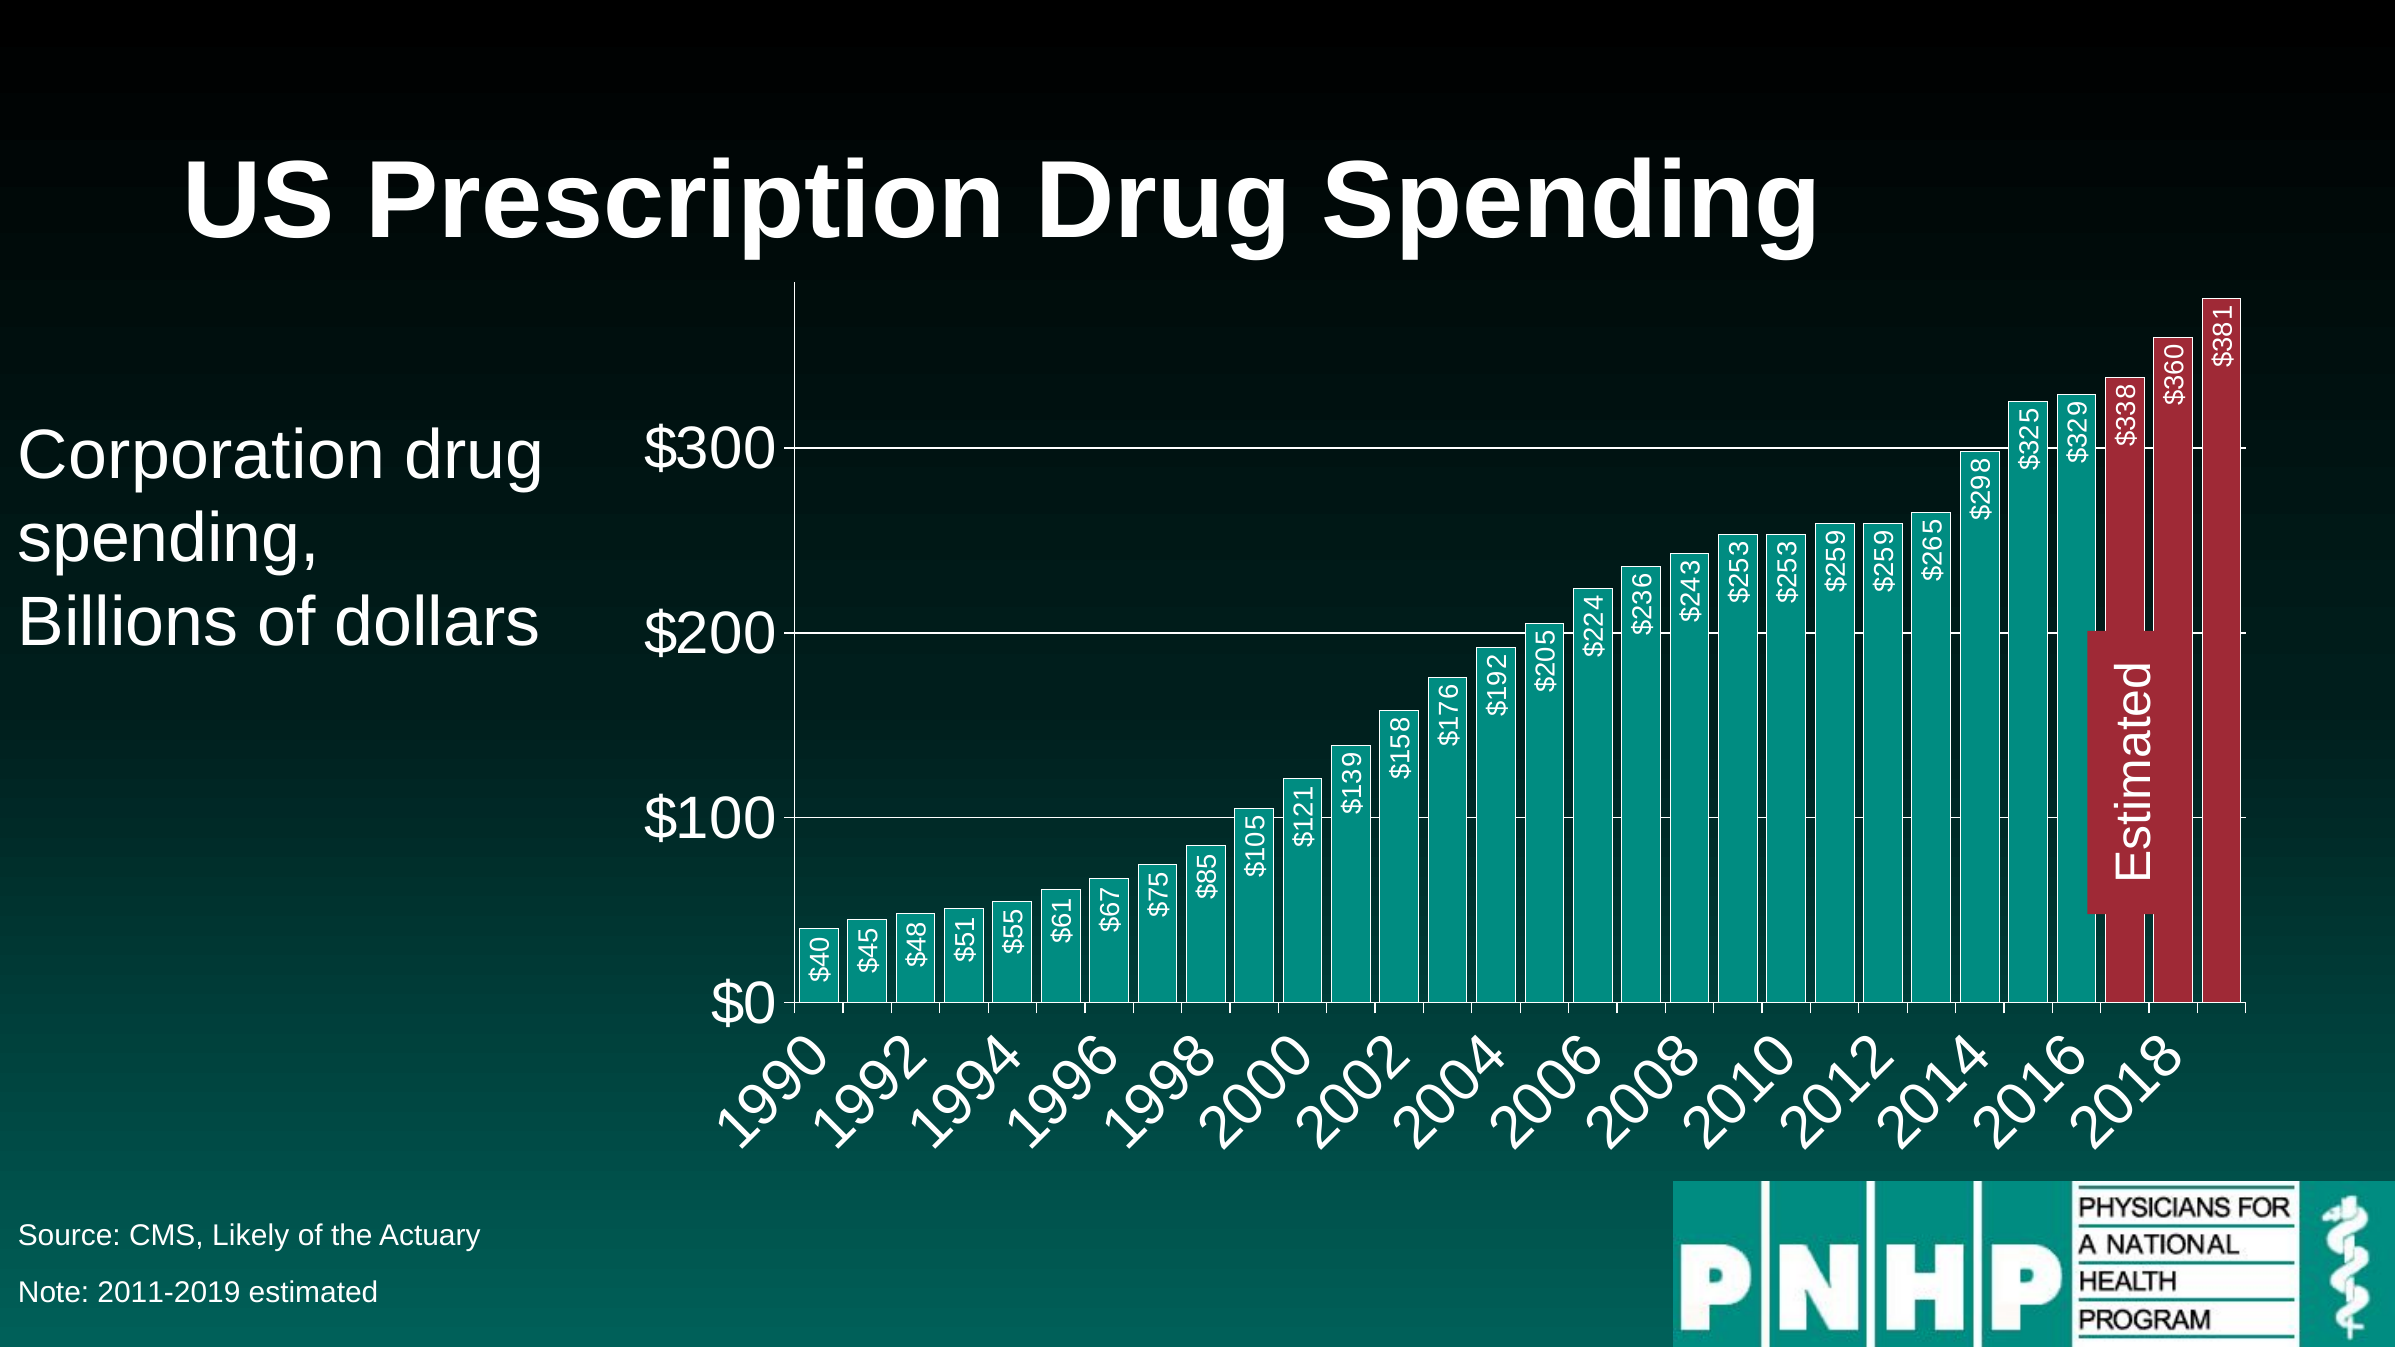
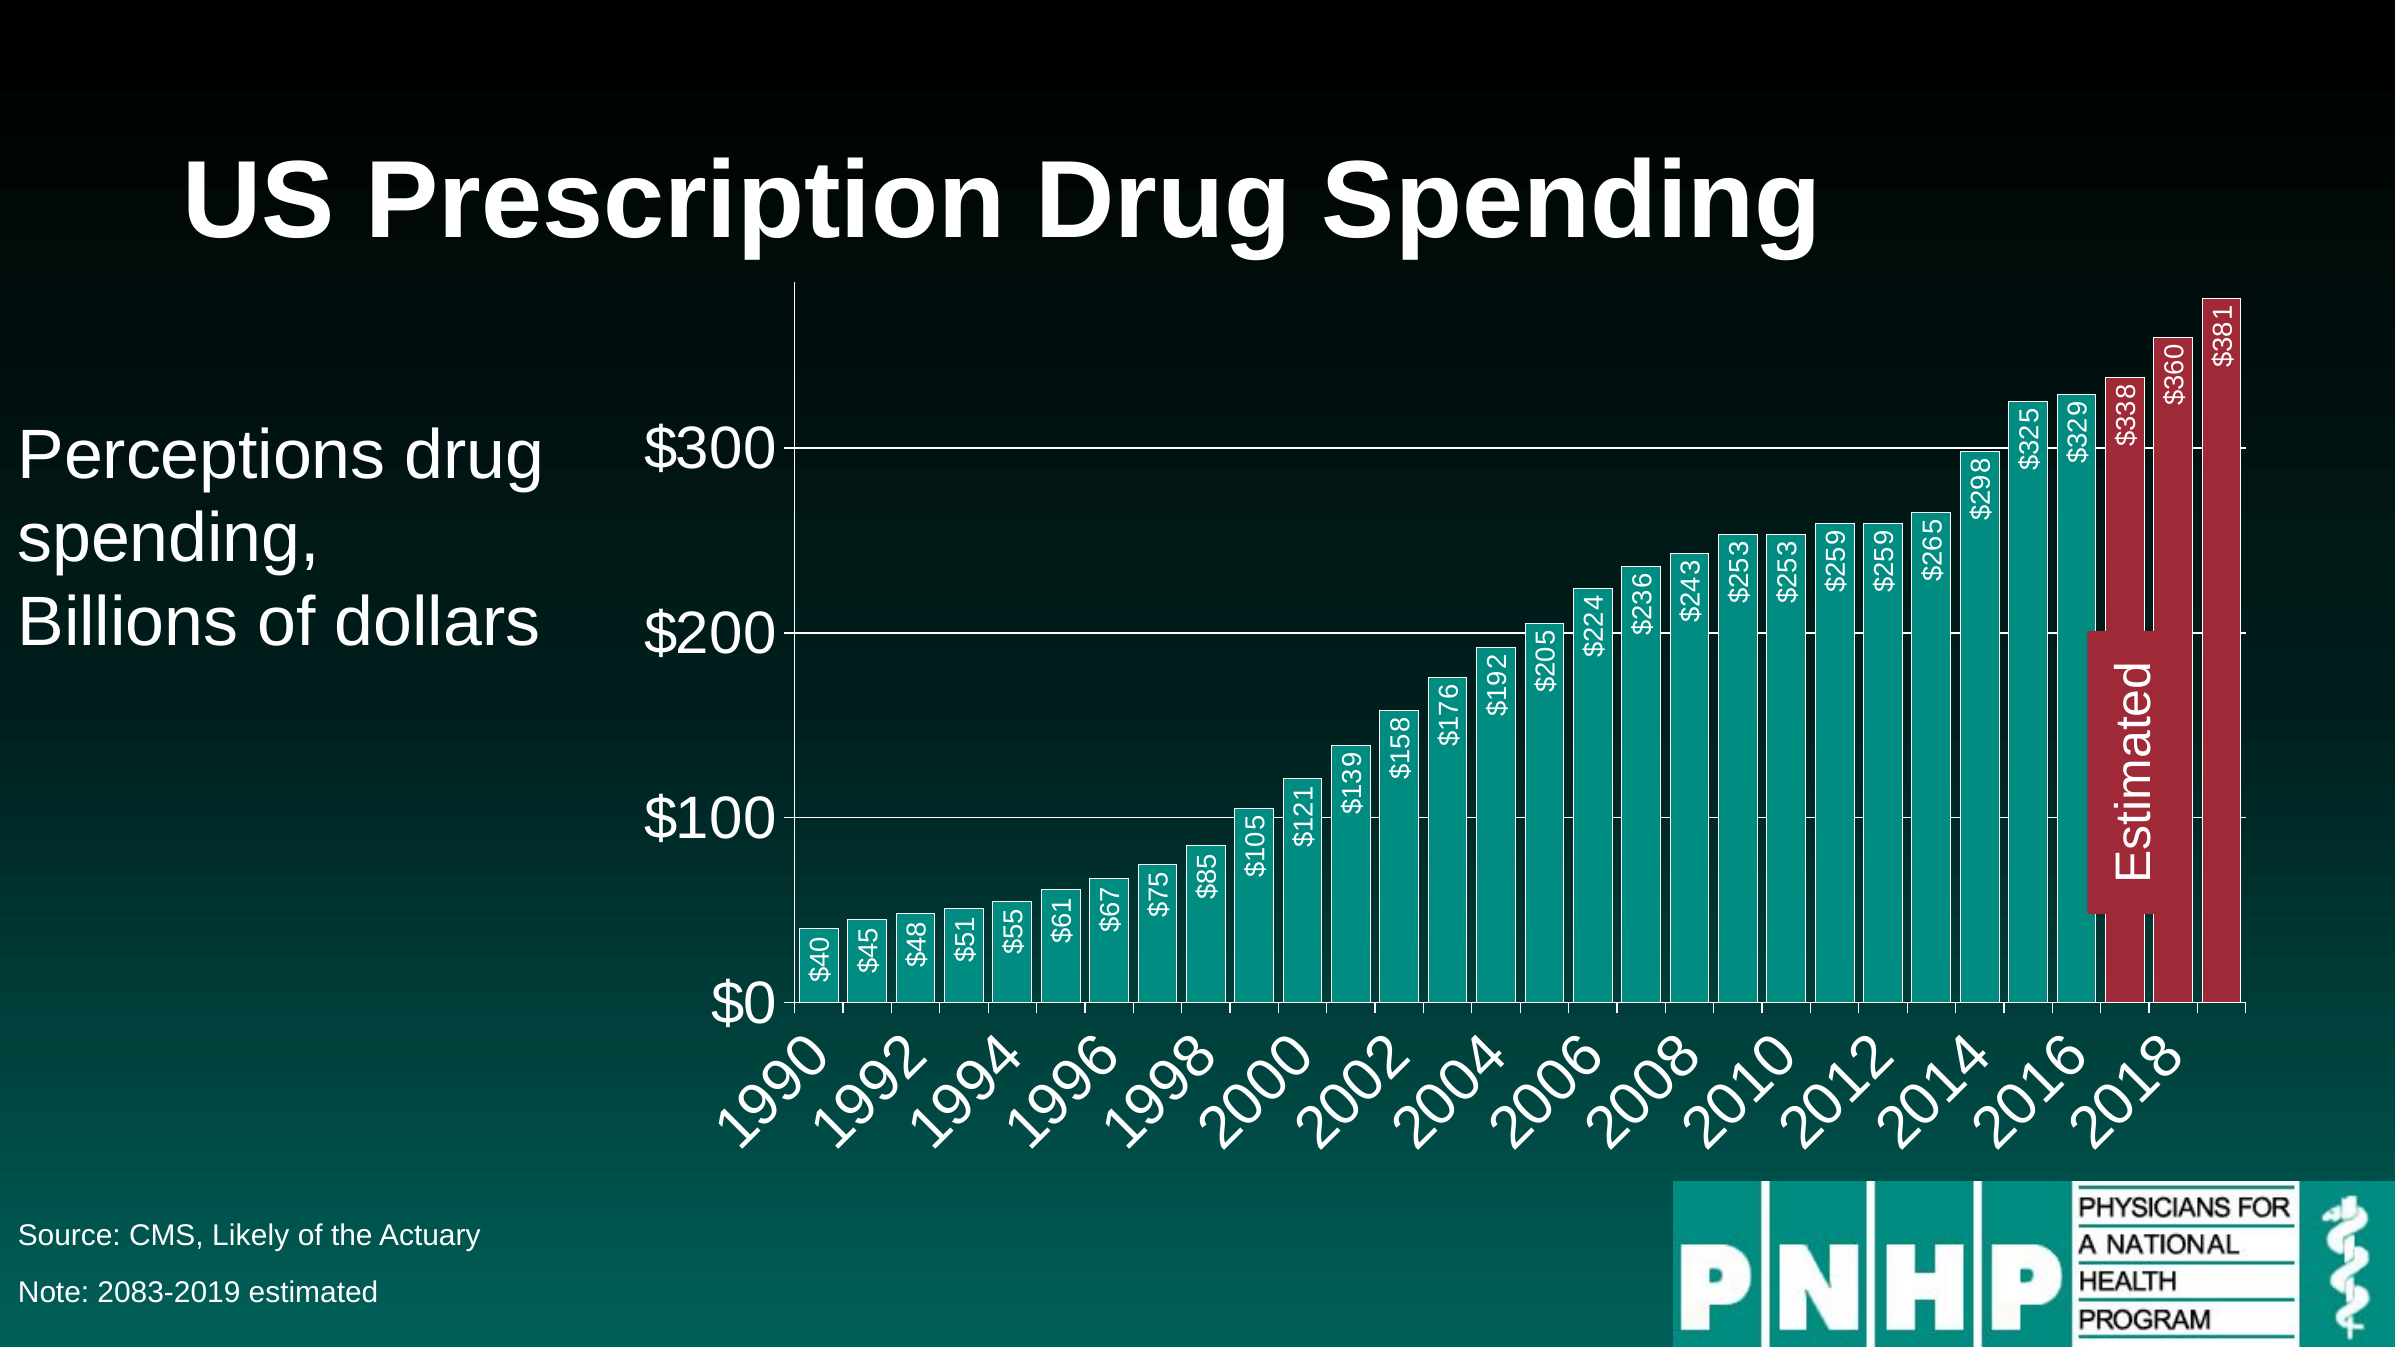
Corporation: Corporation -> Perceptions (202, 455)
2011-2019: 2011-2019 -> 2083-2019 (169, 1293)
